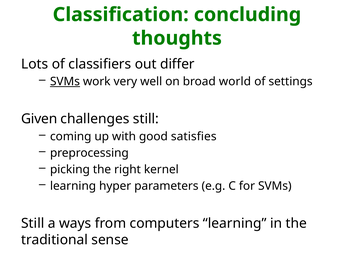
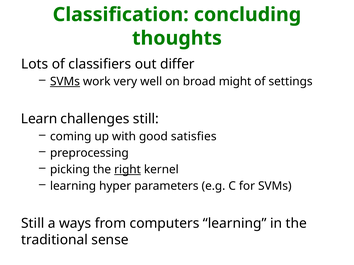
world: world -> might (235, 82)
Given: Given -> Learn (39, 119)
right underline: none -> present (128, 170)
